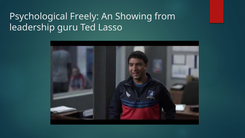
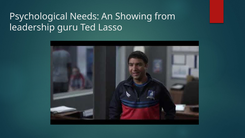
Freely: Freely -> Needs (84, 16)
